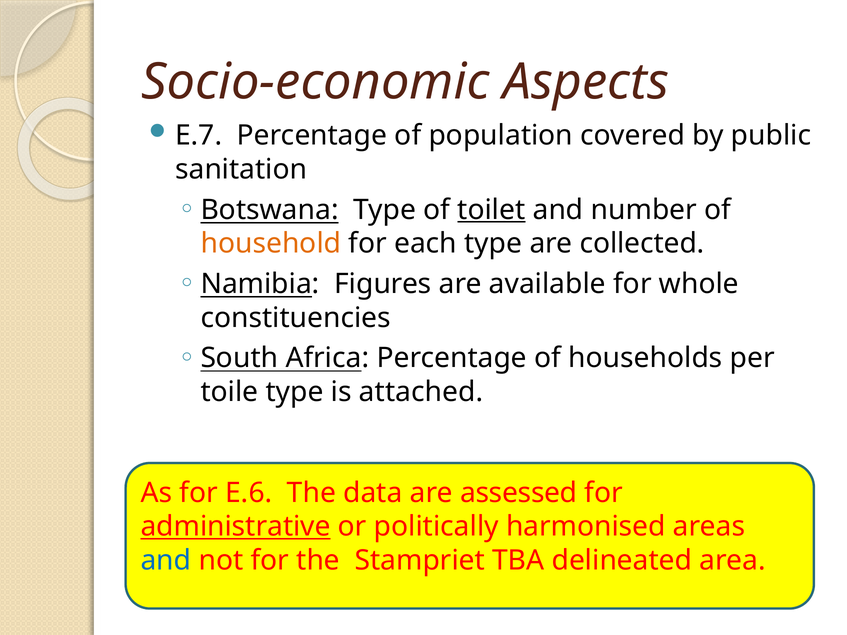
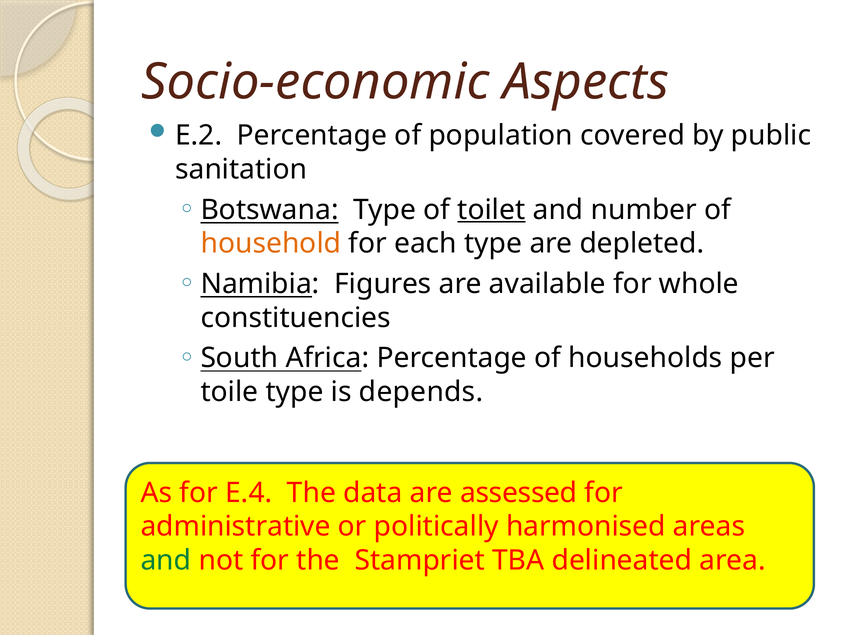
E.7: E.7 -> E.2 (199, 136)
collected: collected -> depleted (642, 244)
attached: attached -> depends (421, 392)
E.6: E.6 -> E.4 (249, 493)
administrative underline: present -> none (236, 527)
and colour: blue -> green (166, 561)
